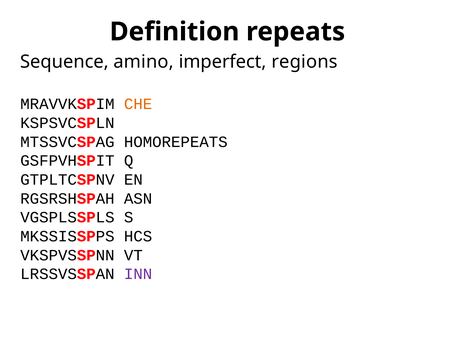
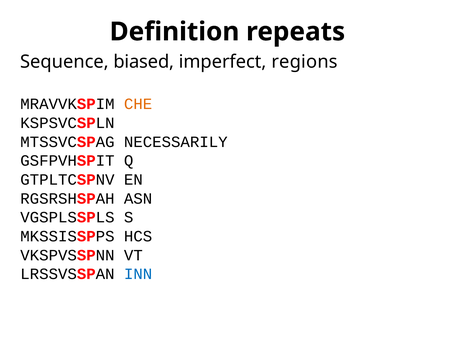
amino: amino -> biased (144, 62)
HOMOREPEATS: HOMOREPEATS -> NECESSARILY (176, 142)
INN colour: purple -> blue (138, 273)
